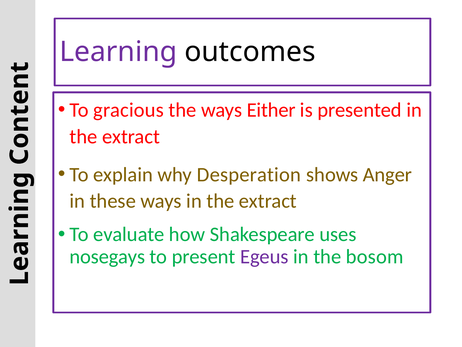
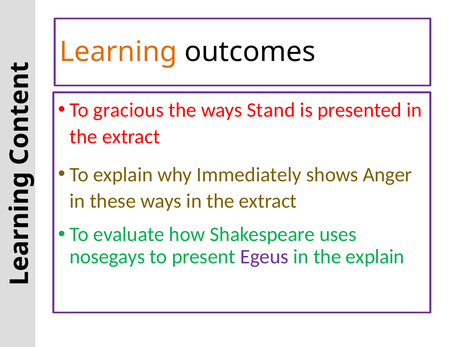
Learning colour: purple -> orange (118, 52)
Either: Either -> Stand (271, 110)
Desperation: Desperation -> Immediately (249, 174)
the bosom: bosom -> explain (375, 256)
